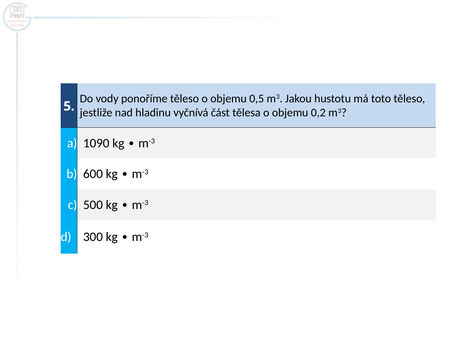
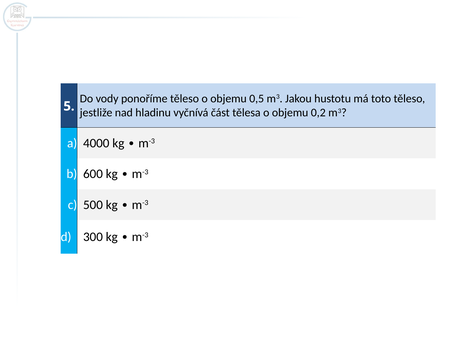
1090: 1090 -> 4000 (96, 143)
